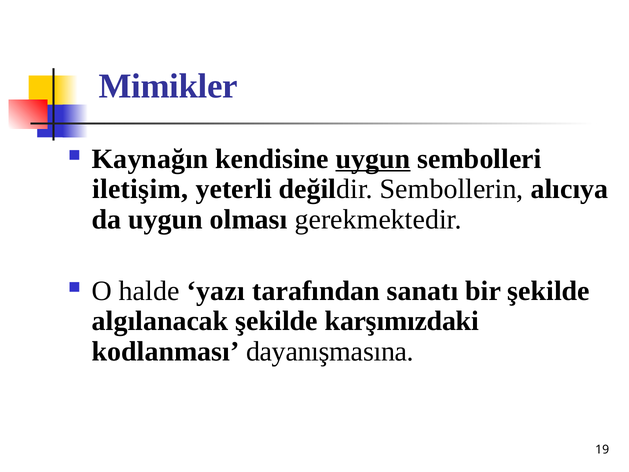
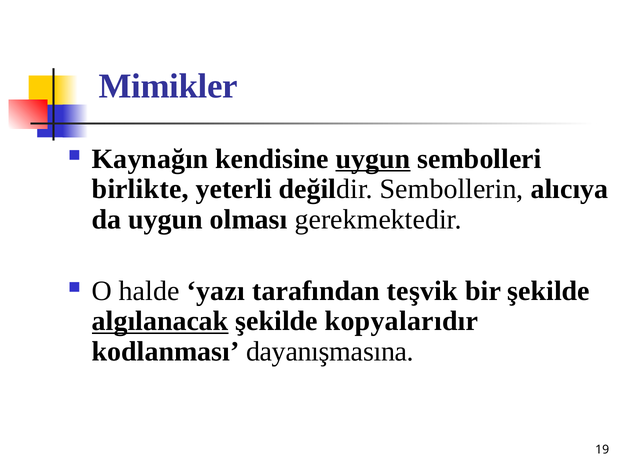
iletişim: iletişim -> birlikte (140, 189)
sanatı: sanatı -> teşvik (422, 291)
algılanacak underline: none -> present (160, 321)
karşımızdaki: karşımızdaki -> kopyalarıdır (402, 321)
